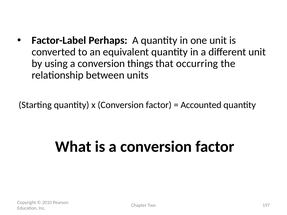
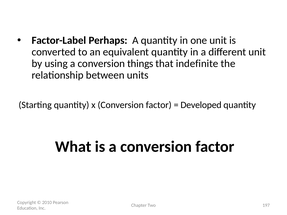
occurring: occurring -> indefinite (197, 64)
Accounted: Accounted -> Developed (201, 105)
